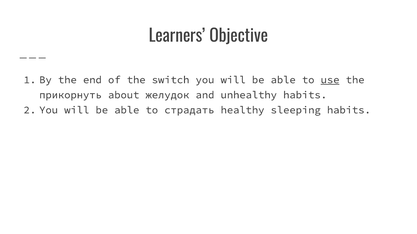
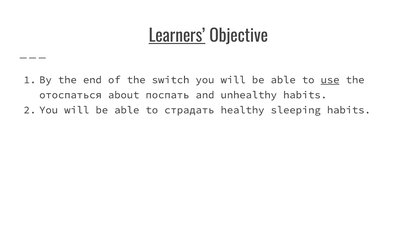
Learners underline: none -> present (177, 36)
прикорнуть: прикорнуть -> отоспаться (71, 95)
желудок: желудок -> поспать (167, 95)
